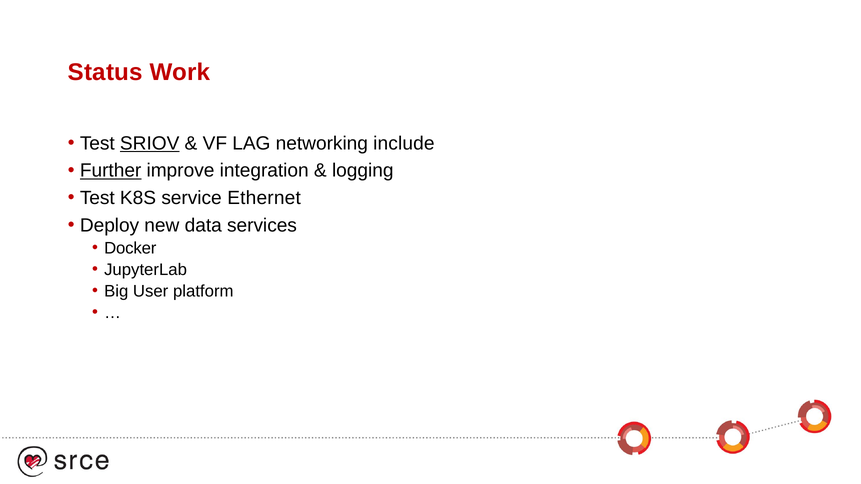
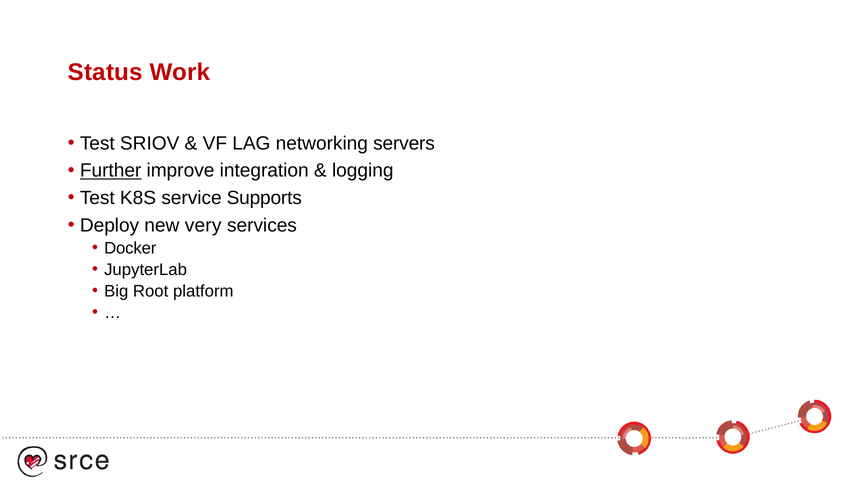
SRIOV underline: present -> none (150, 143)
include: include -> servers (404, 143)
Ethernet: Ethernet -> Supports (264, 198)
data: data -> very (203, 225)
User: User -> Root (151, 291)
